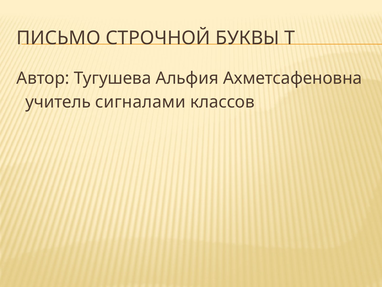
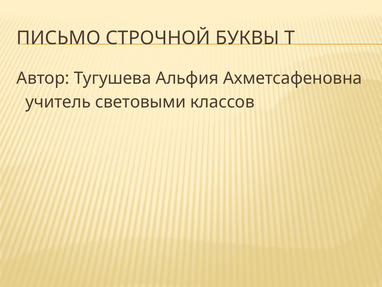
сигналами: сигналами -> световыми (141, 102)
